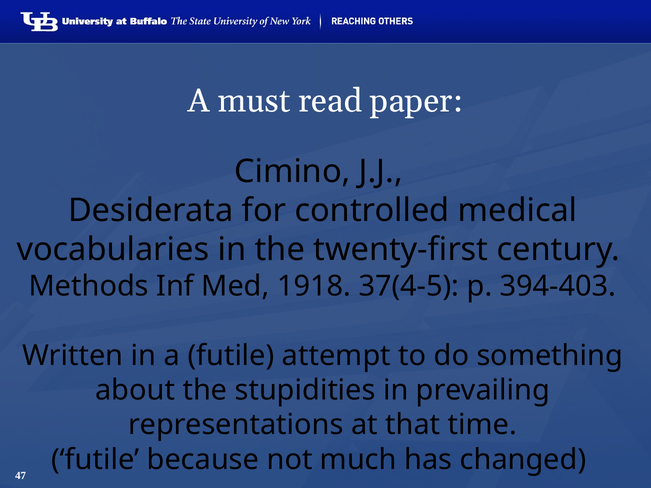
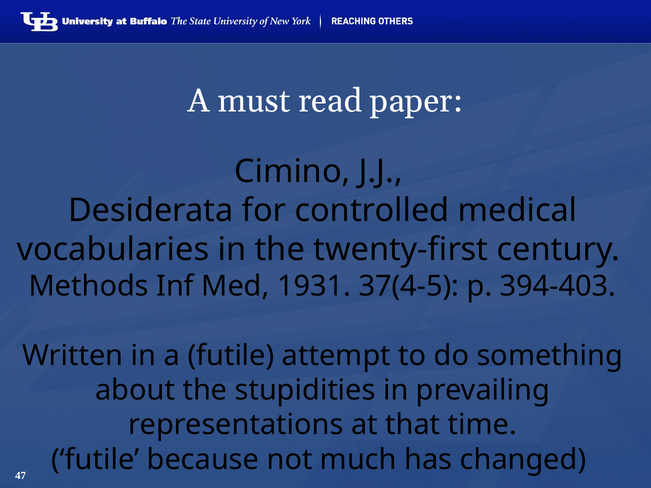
1918: 1918 -> 1931 (314, 286)
